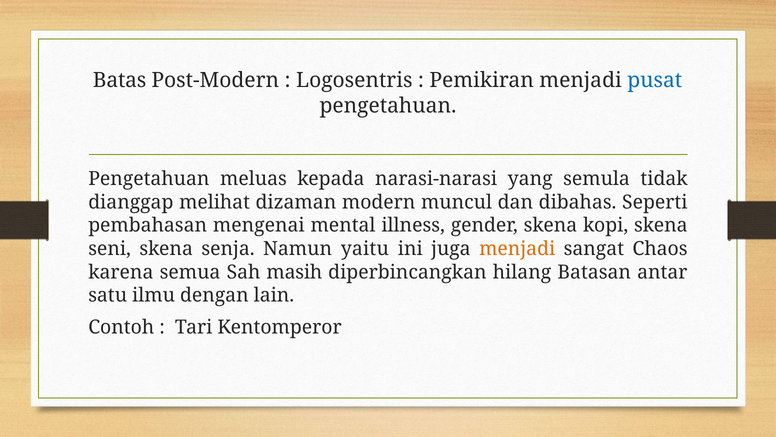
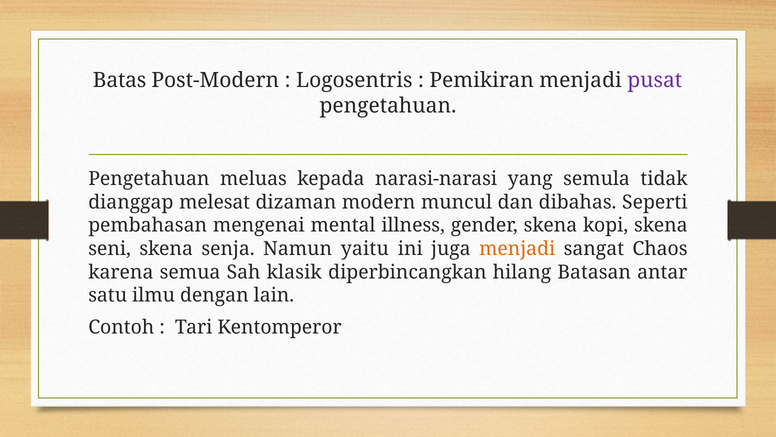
pusat colour: blue -> purple (655, 80)
melihat: melihat -> melesat (215, 202)
masih: masih -> klasik (294, 272)
